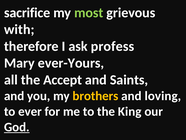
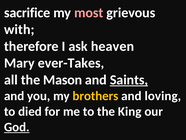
most colour: light green -> pink (89, 13)
profess: profess -> heaven (112, 46)
ever-Yours: ever-Yours -> ever-Takes (71, 63)
Accept: Accept -> Mason (63, 80)
Saints underline: none -> present (129, 80)
ever: ever -> died (30, 111)
